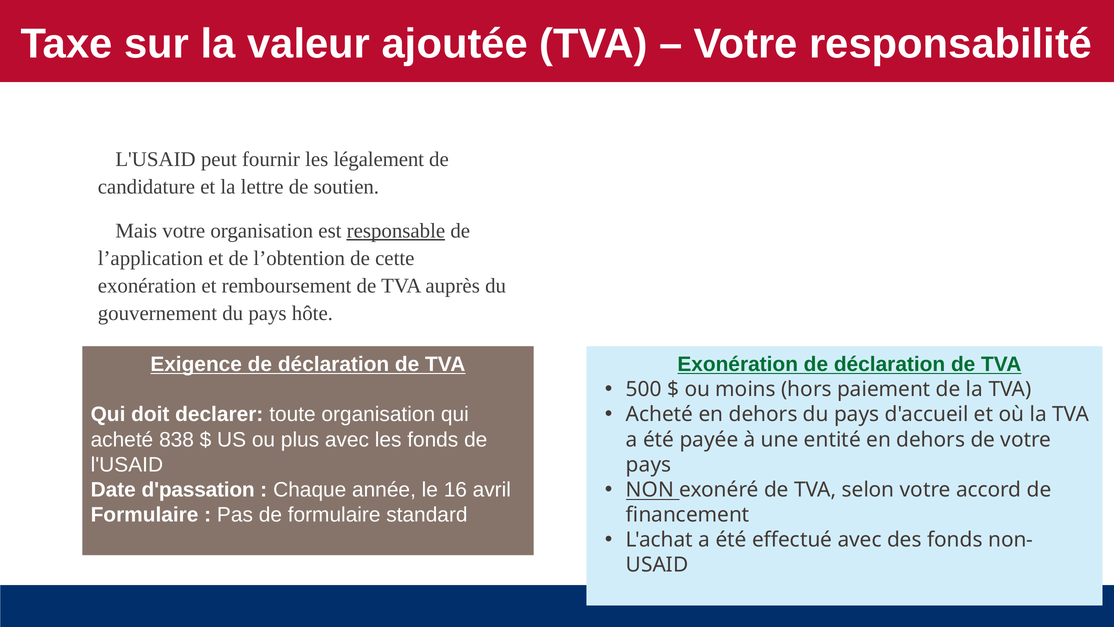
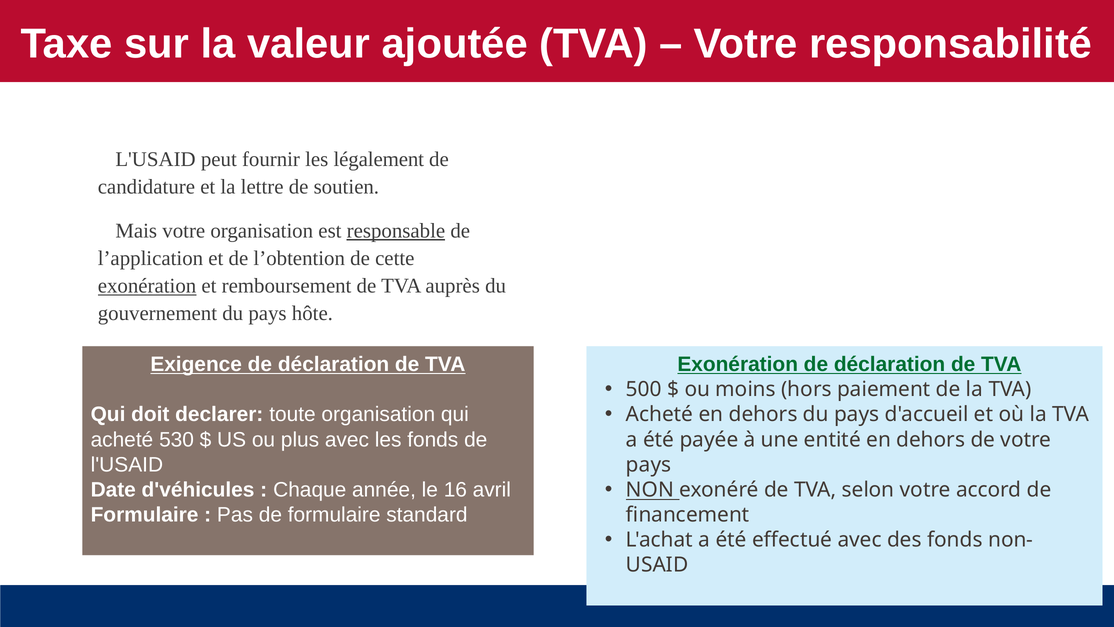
exonération underline: none -> present (147, 286)
838: 838 -> 530 (177, 439)
d'passation: d'passation -> d'véhicules (198, 490)
